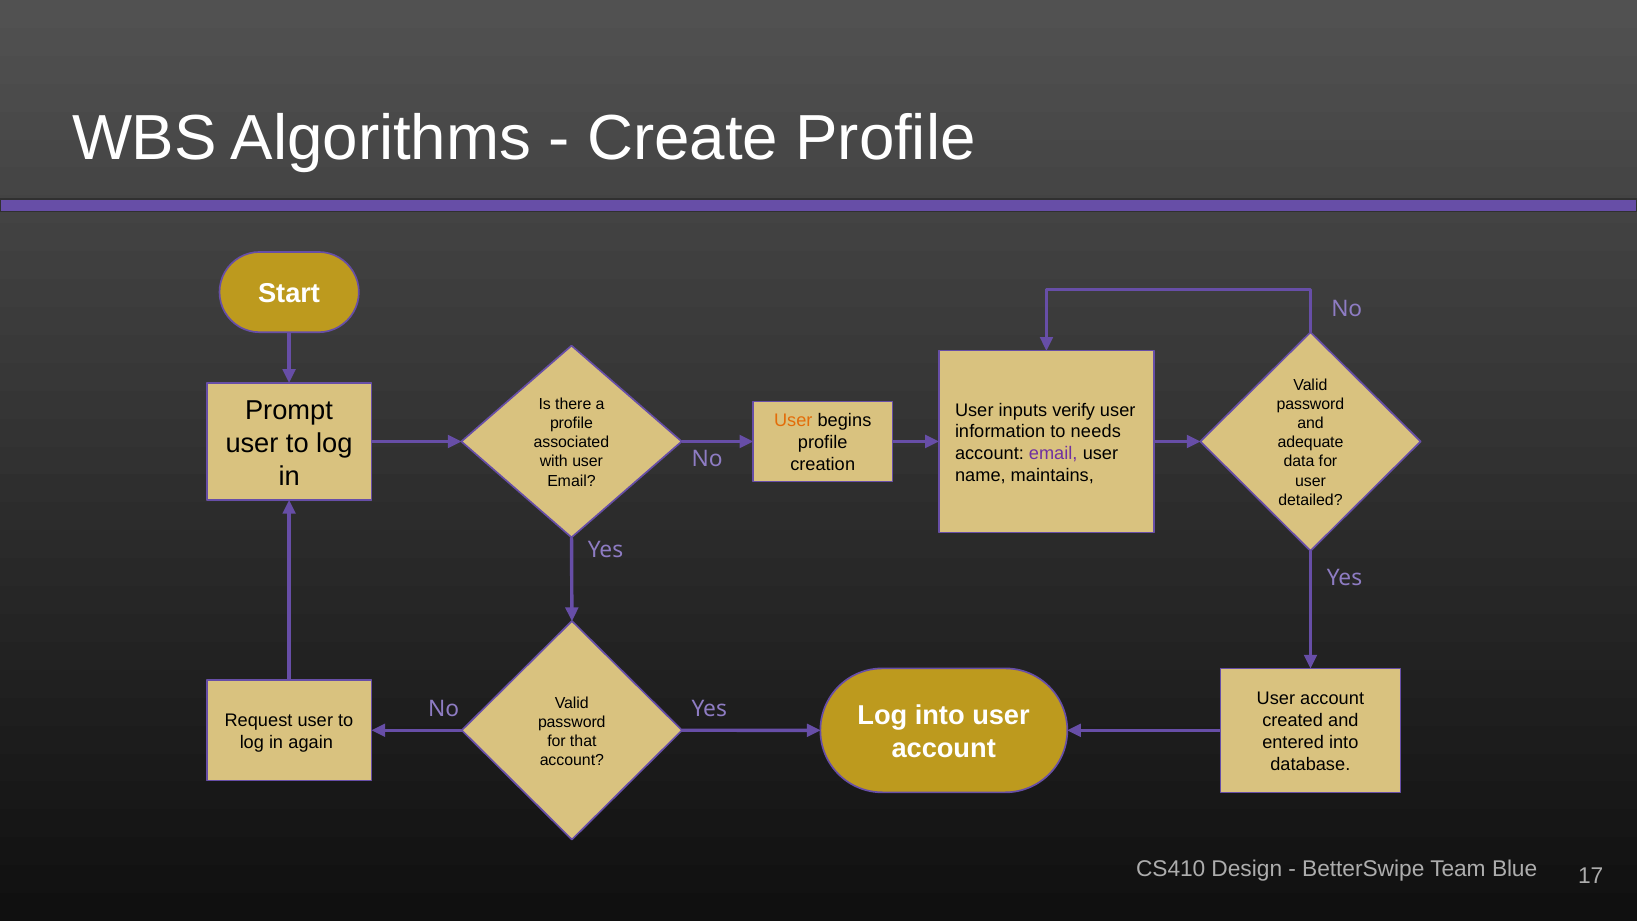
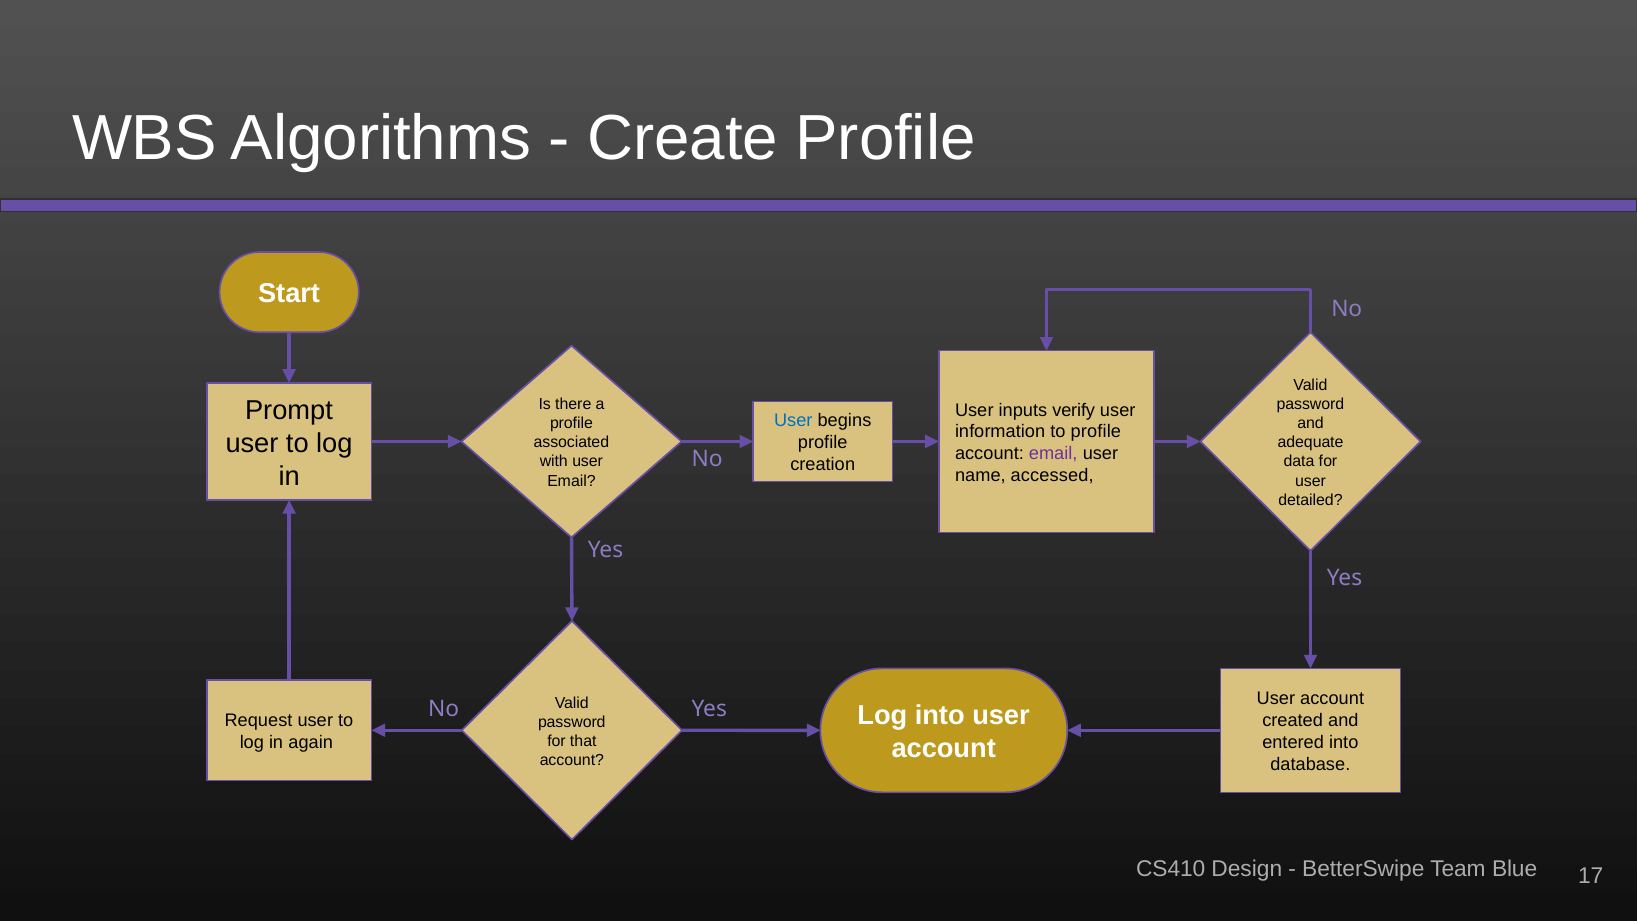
User colour: orange -> blue (793, 421)
to needs: needs -> profile (1096, 432)
maintains: maintains -> accessed (1052, 475)
